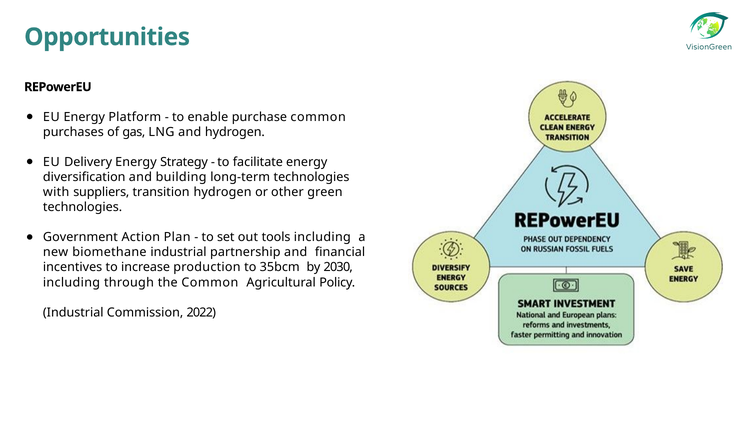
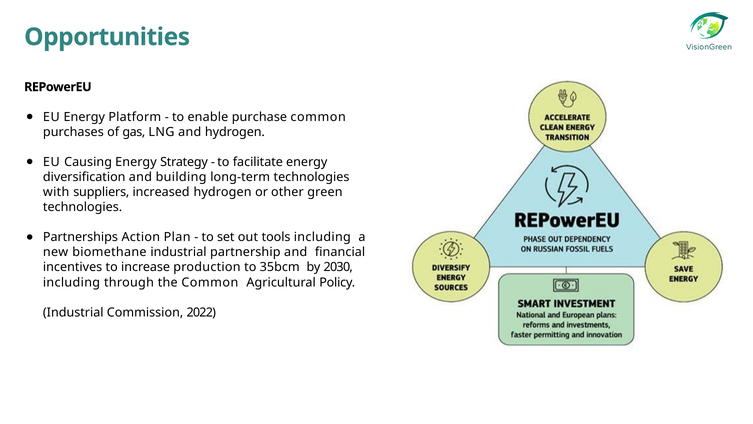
Delivery: Delivery -> Causing (88, 162)
transition: transition -> increased (161, 192)
Government: Government -> Partnerships (80, 237)
